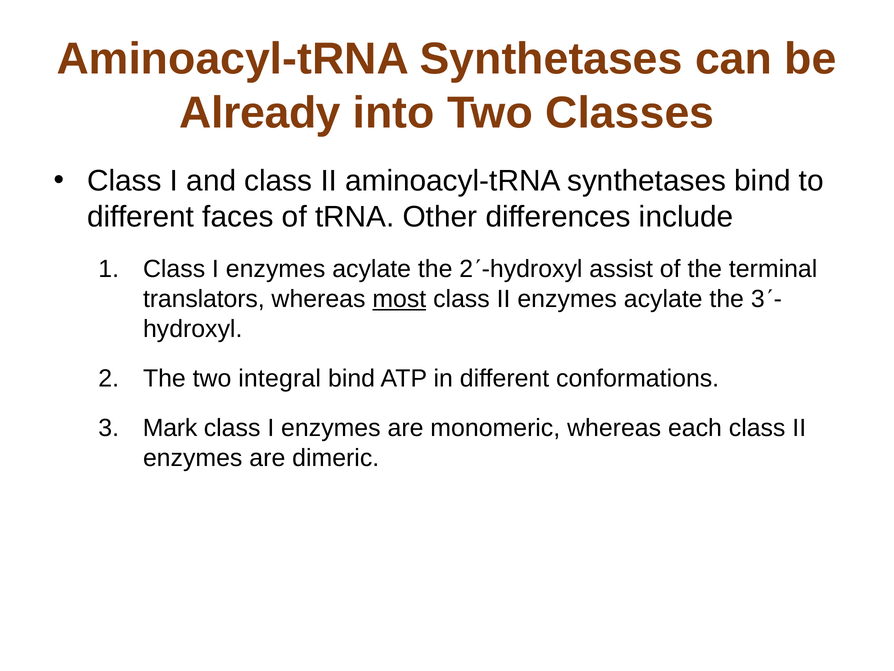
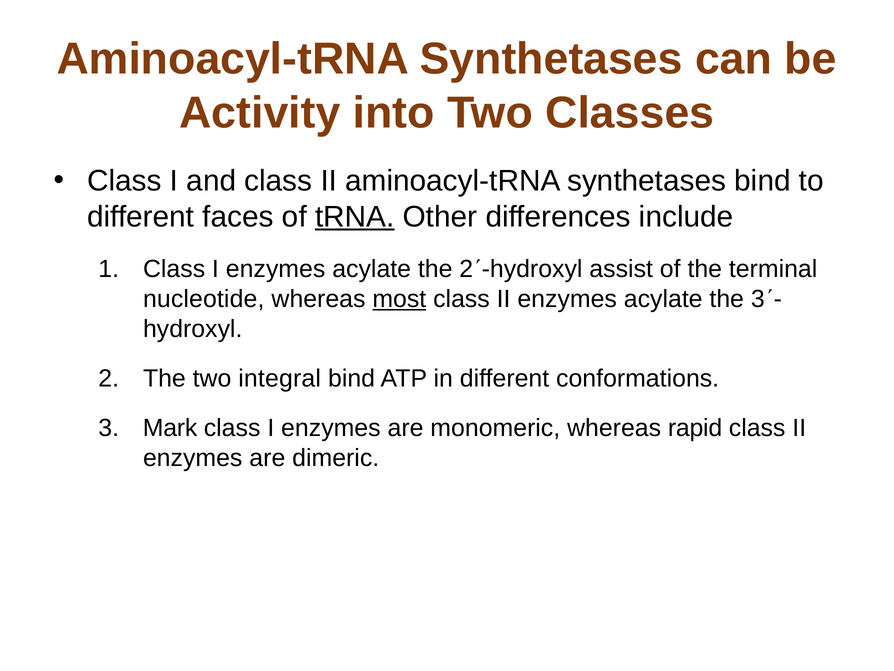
Already: Already -> Activity (260, 113)
tRNA underline: none -> present (355, 217)
translators: translators -> nucleotide (204, 299)
each: each -> rapid (695, 428)
